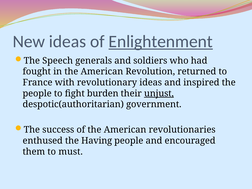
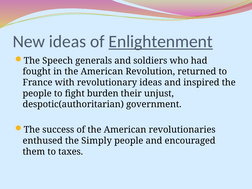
unjust underline: present -> none (159, 93)
Having: Having -> Simply (97, 141)
must: must -> taxes (71, 152)
